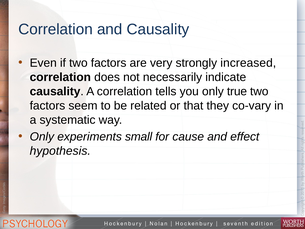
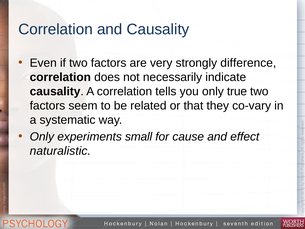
increased: increased -> difference (248, 63)
hypothesis: hypothesis -> naturalistic (60, 151)
